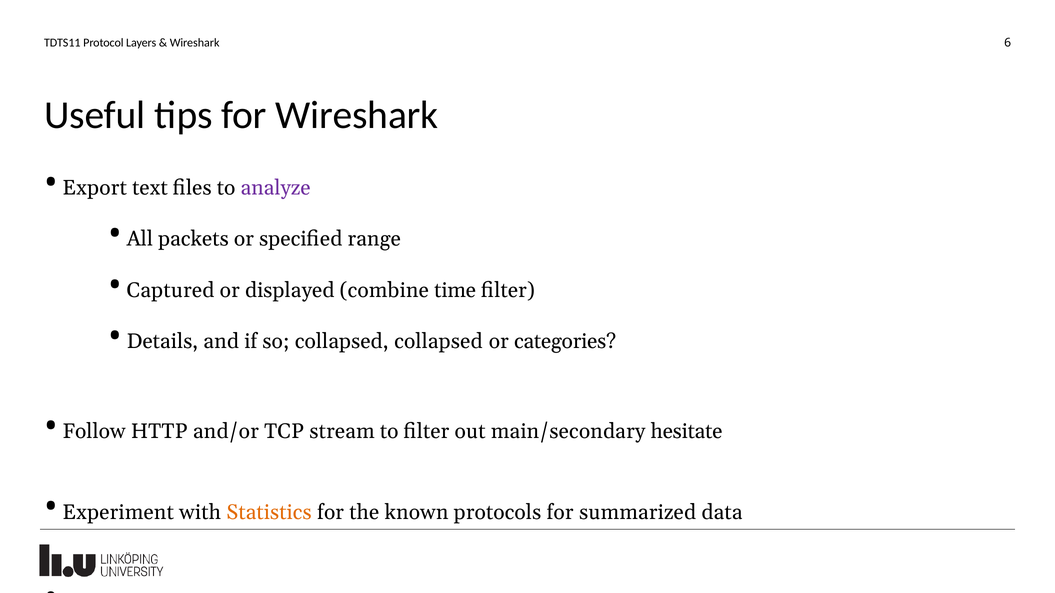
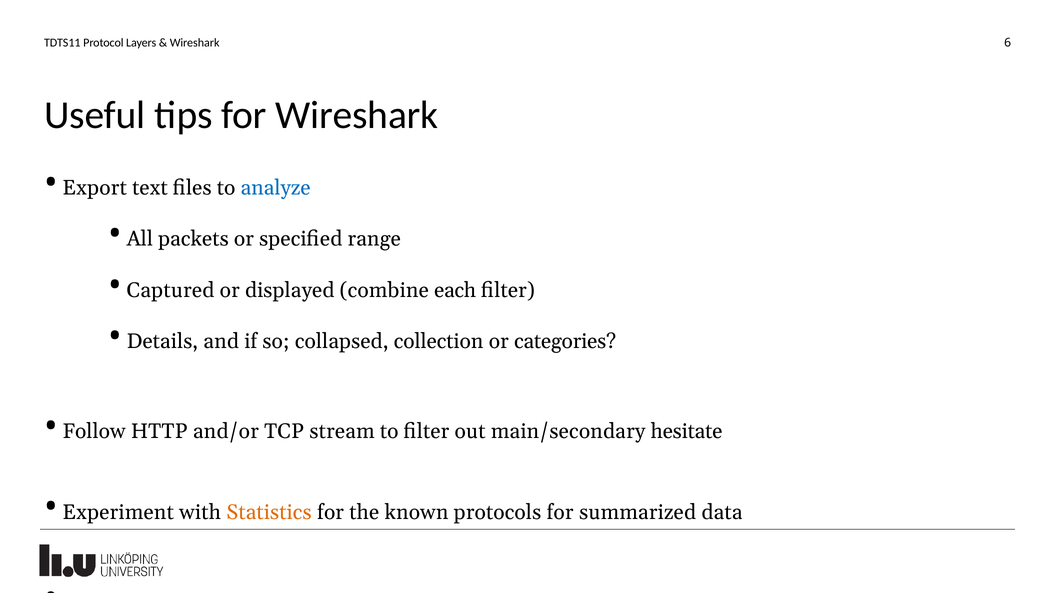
analyze colour: purple -> blue (276, 188)
time: time -> each (455, 290)
collapsed collapsed: collapsed -> collection (439, 342)
